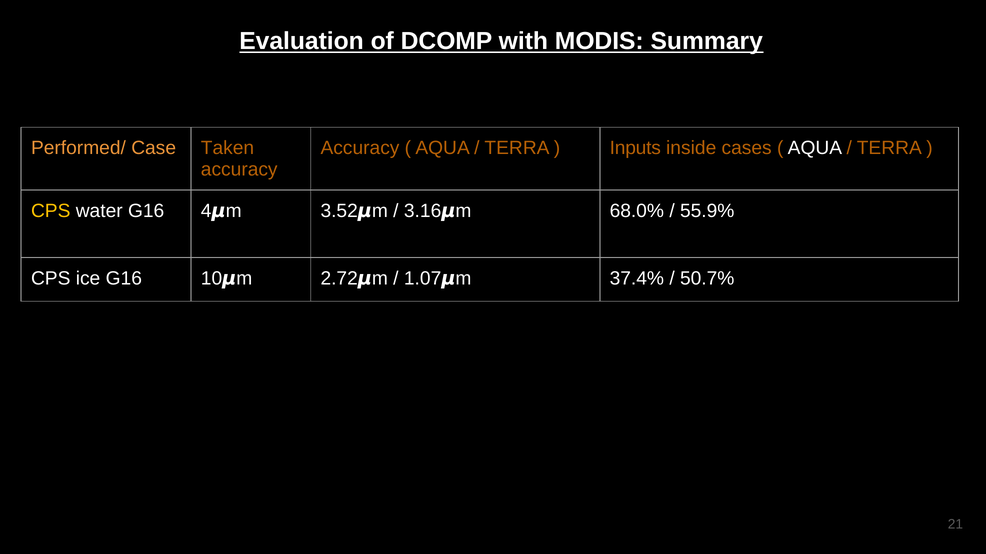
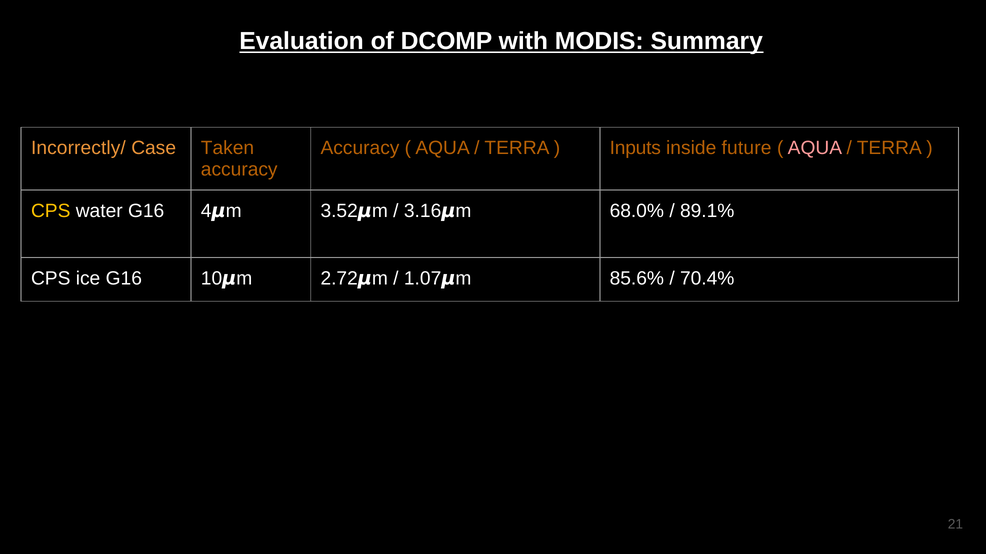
Performed/: Performed/ -> Incorrectly/ (78, 148)
cases: cases -> future (747, 148)
AQUA colour: white -> pink (815, 148)
55.9%: 55.9% -> 89.1% (707, 211)
37.4%: 37.4% -> 85.6% (637, 279)
50.7%: 50.7% -> 70.4% (707, 279)
